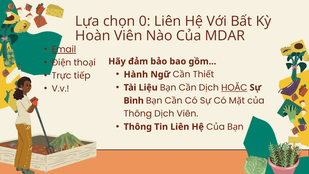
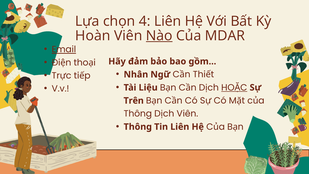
0: 0 -> 4 (145, 21)
Nào underline: none -> present (159, 36)
Hành: Hành -> Nhân (136, 74)
Bình: Bình -> Trên (134, 101)
